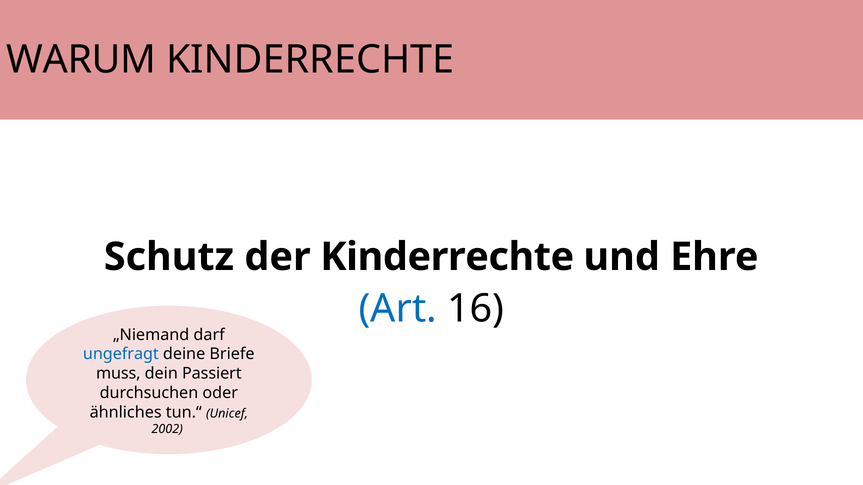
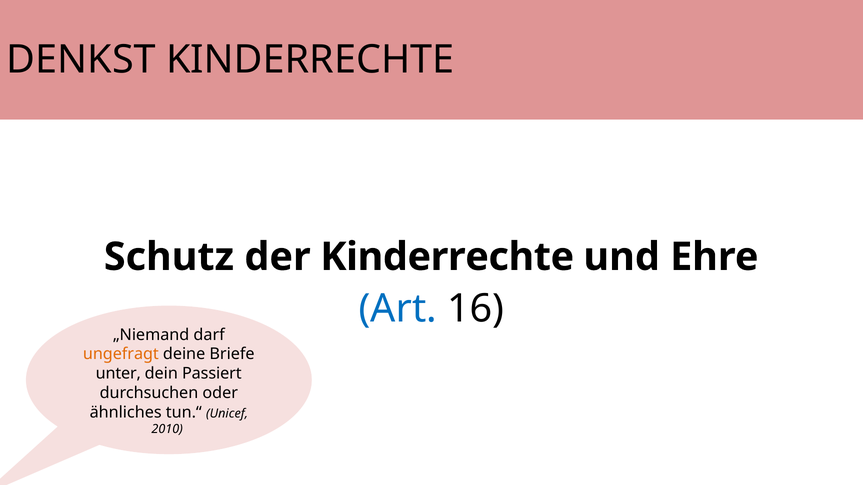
WARUM: WARUM -> DENKST (81, 60)
ungefragt colour: blue -> orange (121, 354)
muss: muss -> unter (118, 374)
2002: 2002 -> 2010 (167, 430)
